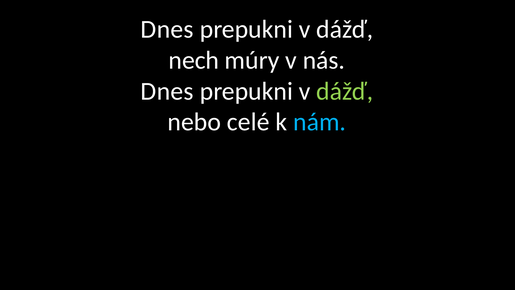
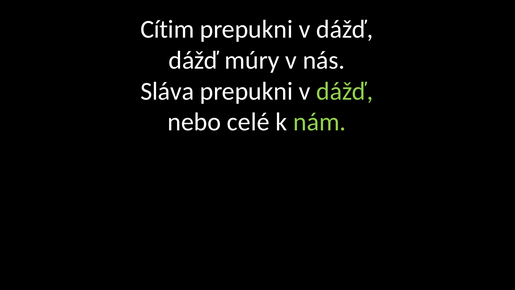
Dnes: Dnes -> Cítim (167, 29)
nech: nech -> dážď (194, 60)
Dnes: Dnes -> Sláva (167, 91)
nám colour: light blue -> light green (320, 122)
